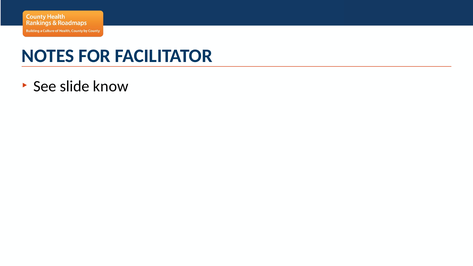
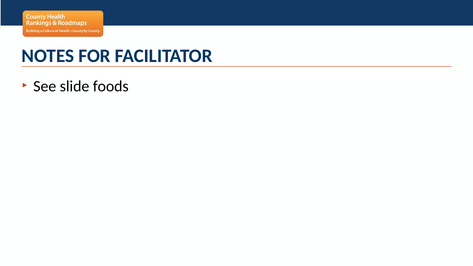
know: know -> foods (111, 86)
